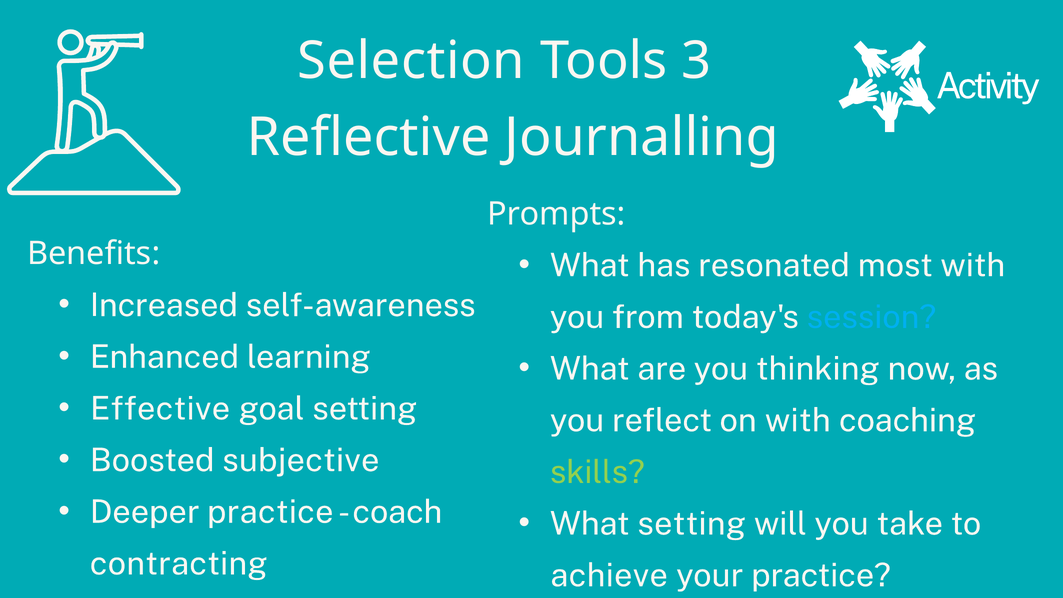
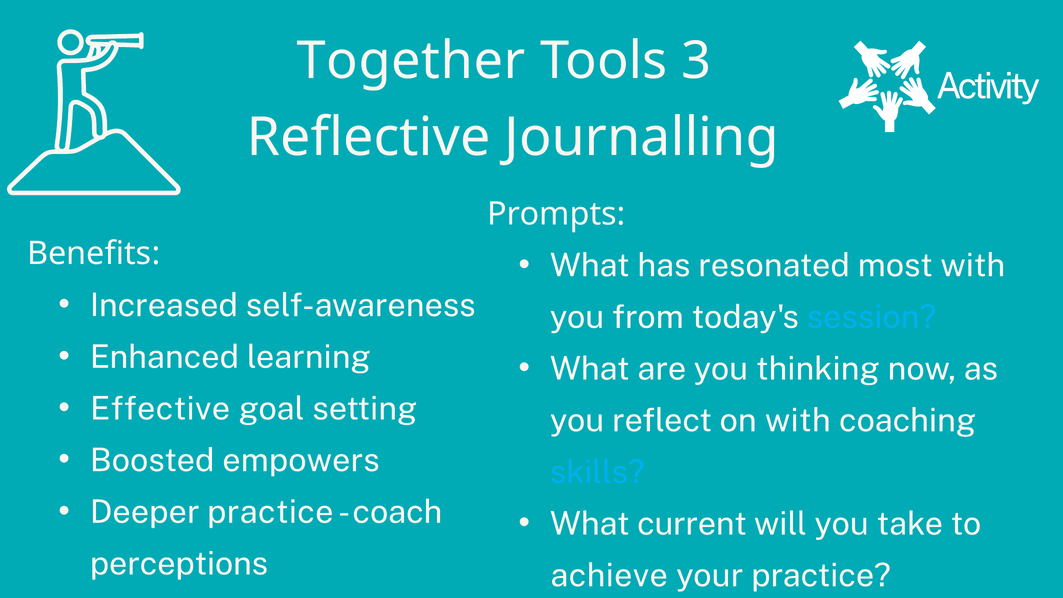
Selection: Selection -> Together (411, 61)
subjective: subjective -> empowers (301, 460)
skills colour: light green -> light blue (597, 472)
What setting: setting -> current (692, 524)
contracting: contracting -> perceptions (179, 564)
